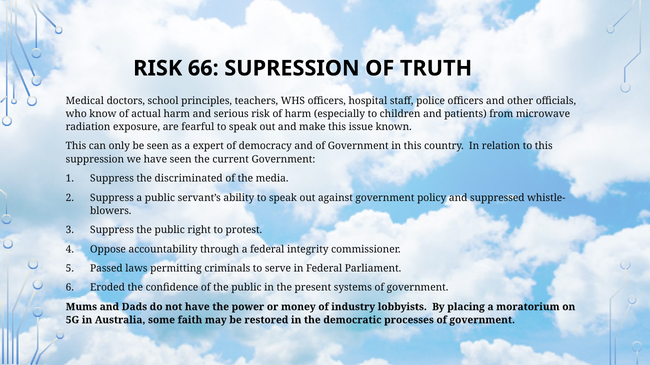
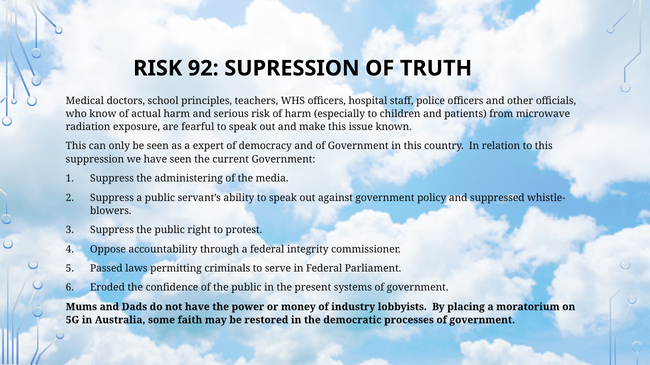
66: 66 -> 92 (203, 68)
discriminated: discriminated -> administering (189, 179)
